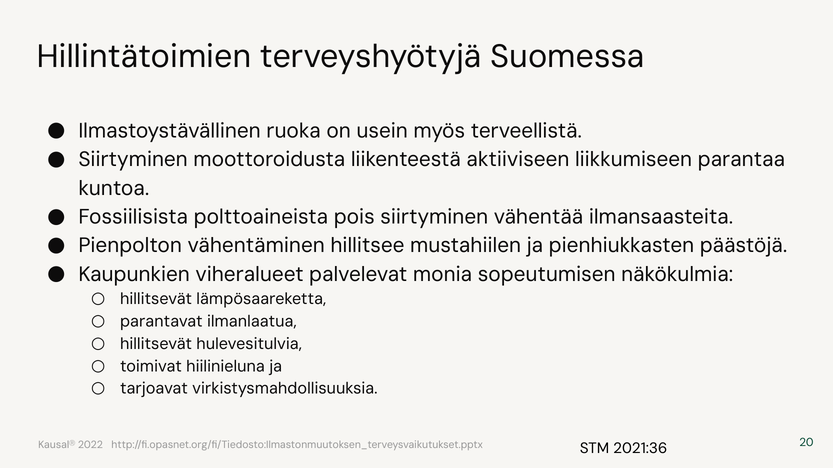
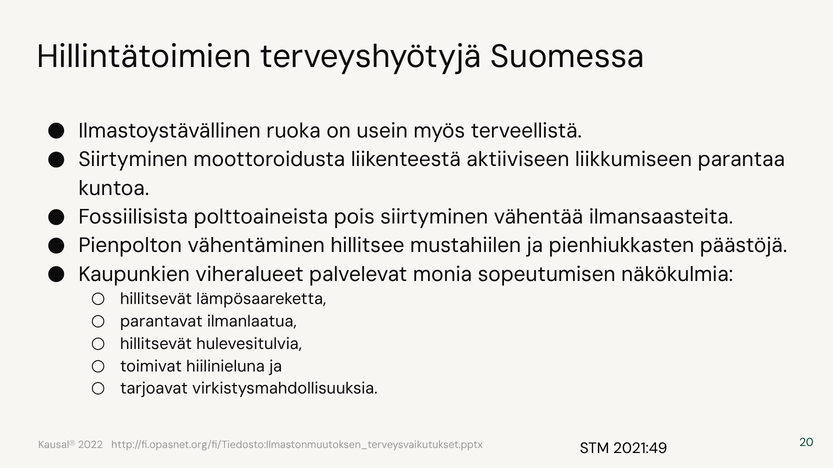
2021:36: 2021:36 -> 2021:49 (640, 449)
